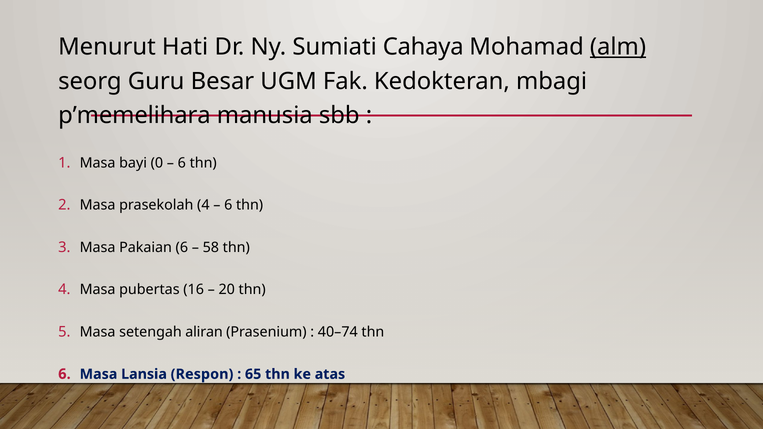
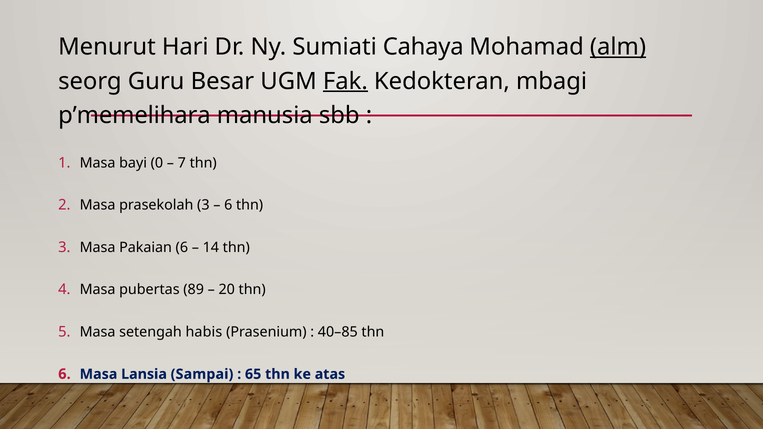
Hati: Hati -> Hari (185, 47)
Fak underline: none -> present (345, 81)
6: 6 -> 7 (182, 163)
prasekolah 4: 4 -> 3 (203, 205)
58: 58 -> 14 (211, 247)
16: 16 -> 89 (194, 290)
aliran: aliran -> habis (204, 332)
40–74: 40–74 -> 40–85 (338, 332)
Respon: Respon -> Sampai (202, 374)
